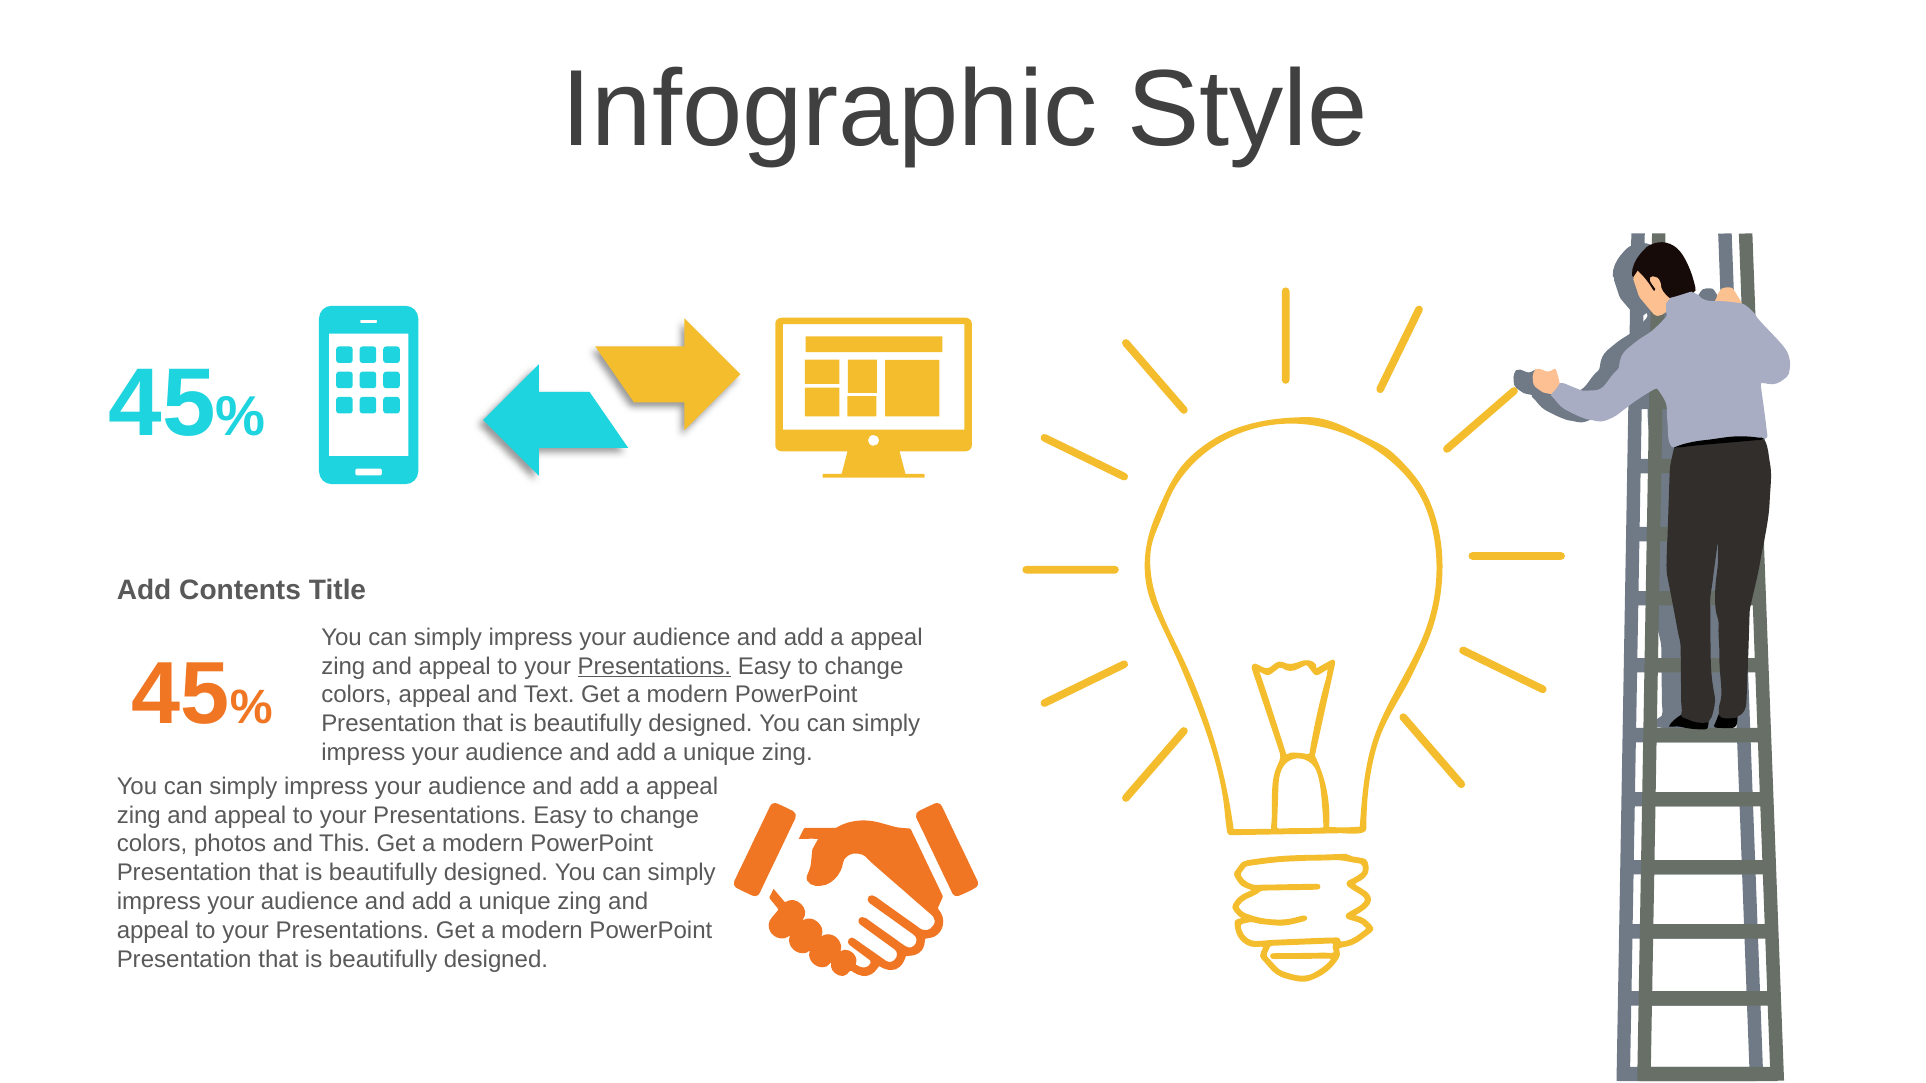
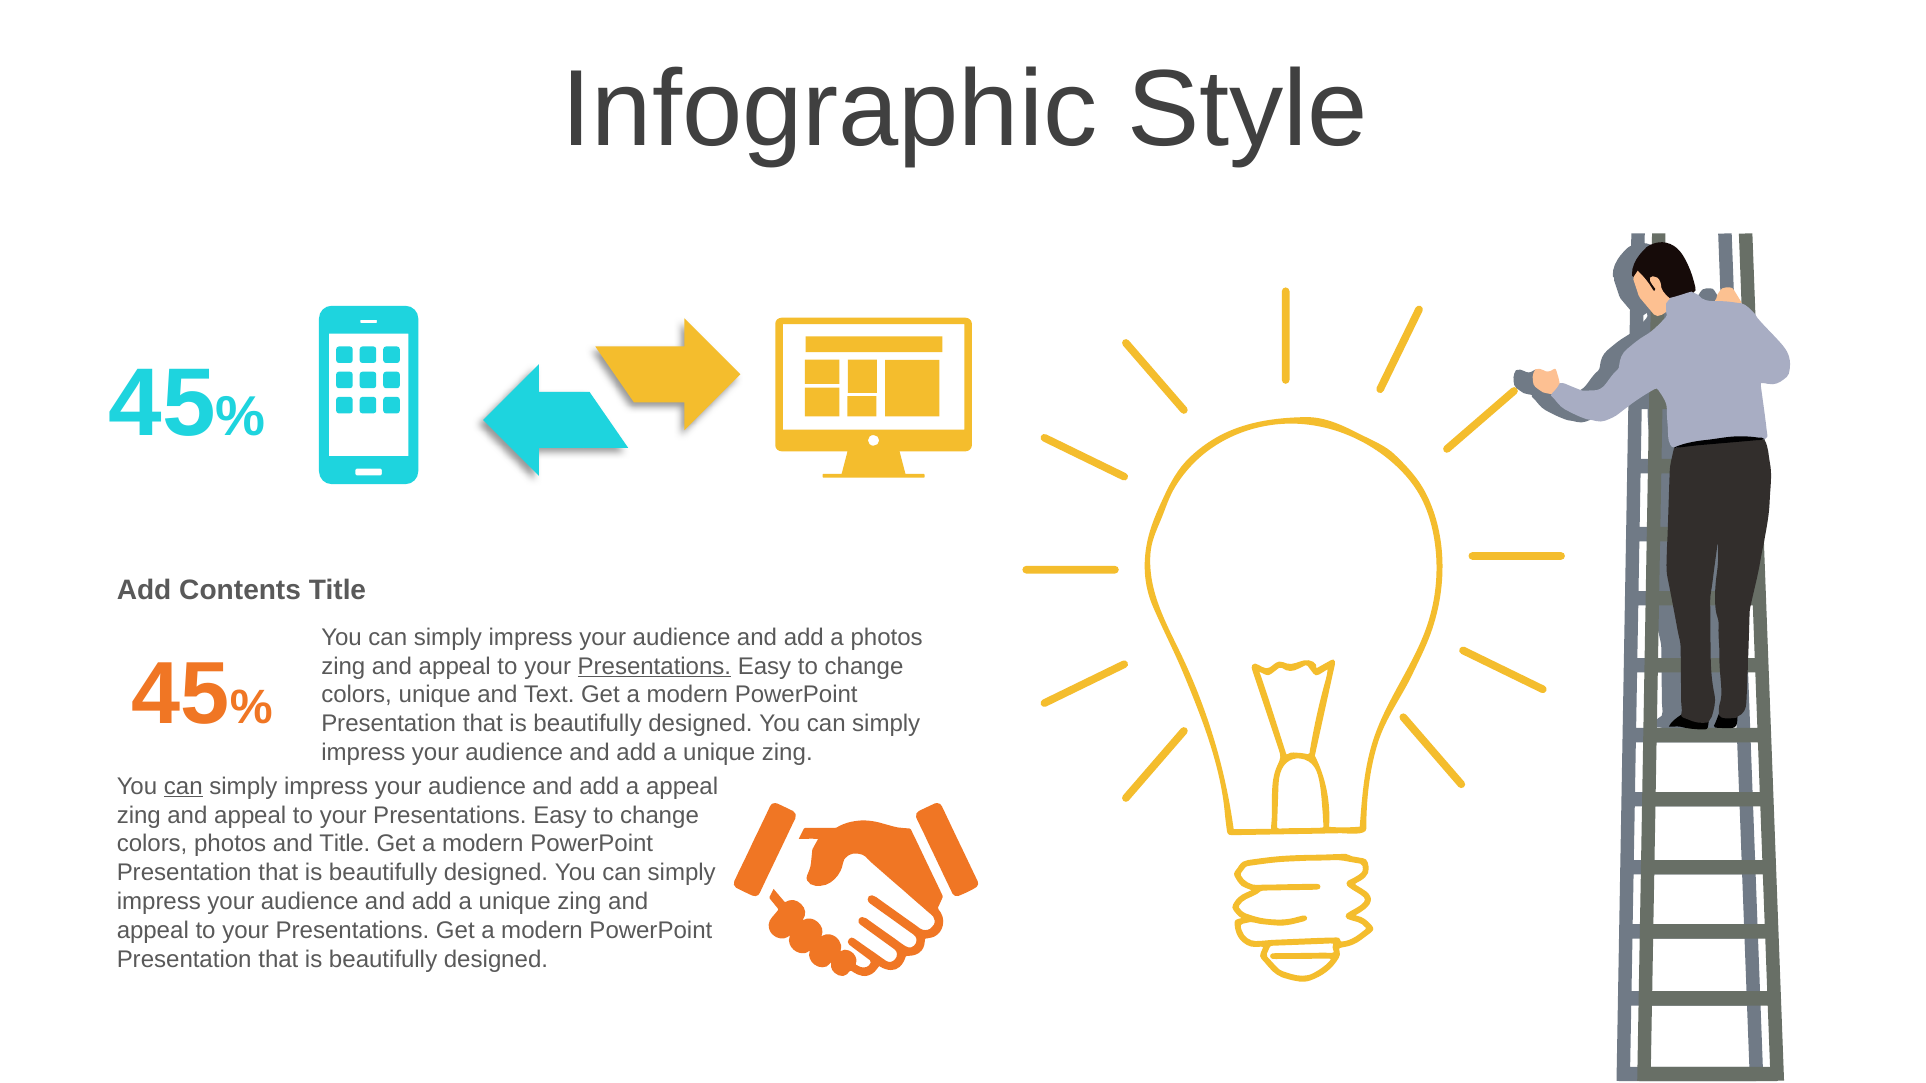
appeal: appeal -> photos (887, 637)
colors appeal: appeal -> unique (435, 695)
can underline: none -> present (183, 787)
and This: This -> Title (345, 844)
